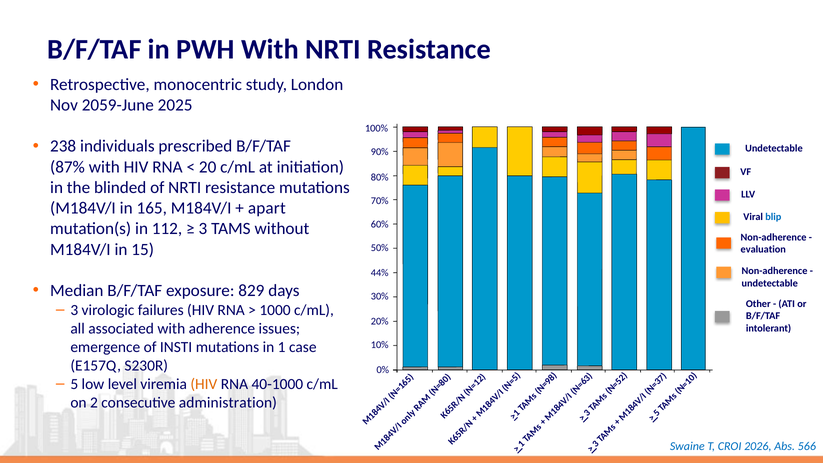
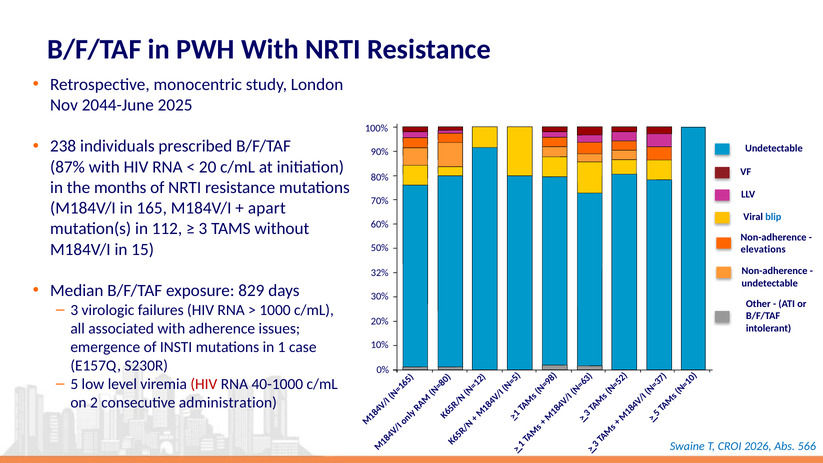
2059-June: 2059-June -> 2044-June (118, 105)
blinded: blinded -> months (120, 188)
evaluation: evaluation -> elevations (763, 249)
44%: 44% -> 32% (380, 273)
HIV colour: orange -> red (204, 384)
